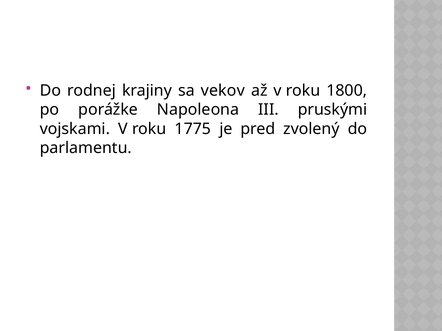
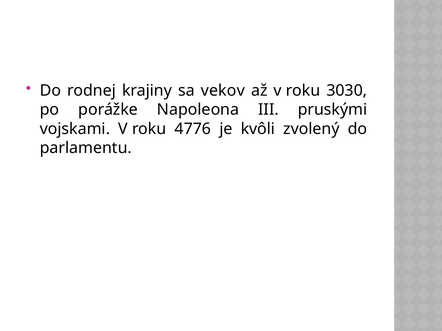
1800: 1800 -> 3030 (347, 91)
1775: 1775 -> 4776 (193, 129)
pred: pred -> kvôli (258, 129)
